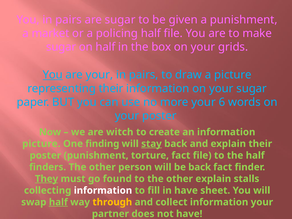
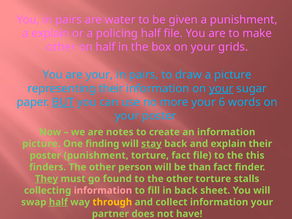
are sugar: sugar -> water (120, 20)
a market: market -> explain (50, 33)
sugar: sugar -> other (61, 47)
You underline: present -> none (53, 75)
your underline: none -> present (221, 88)
BUT underline: none -> present (63, 102)
witch: witch -> notes (120, 132)
the half: half -> this (255, 155)
be back: back -> than (200, 167)
other explain: explain -> torture (213, 179)
information colour: white -> pink (103, 190)
in have: have -> back (186, 190)
